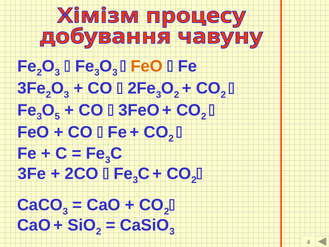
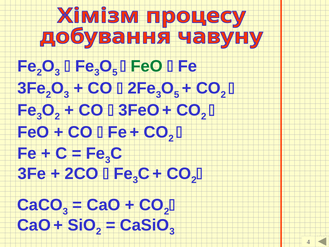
3: 3 -> 5 (115, 72)
FeO colour: orange -> green (147, 66)
2: 2 -> 5 (177, 95)
5: 5 -> 2 (57, 116)
